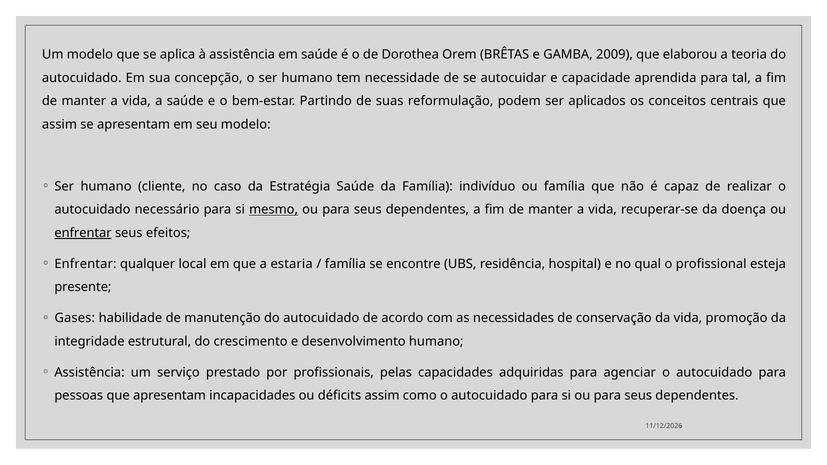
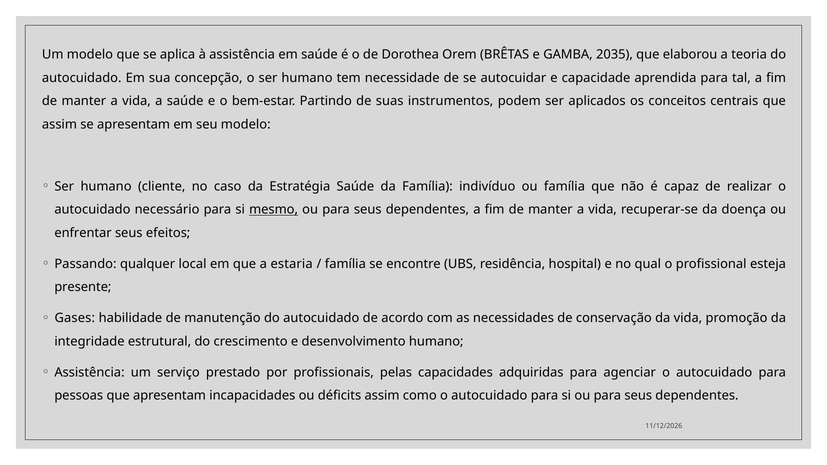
2009: 2009 -> 2035 (614, 55)
reformulação: reformulação -> instrumentos (451, 101)
enfrentar underline: present -> none (83, 233)
Enfrentar: Enfrentar -> Passando (85, 264)
